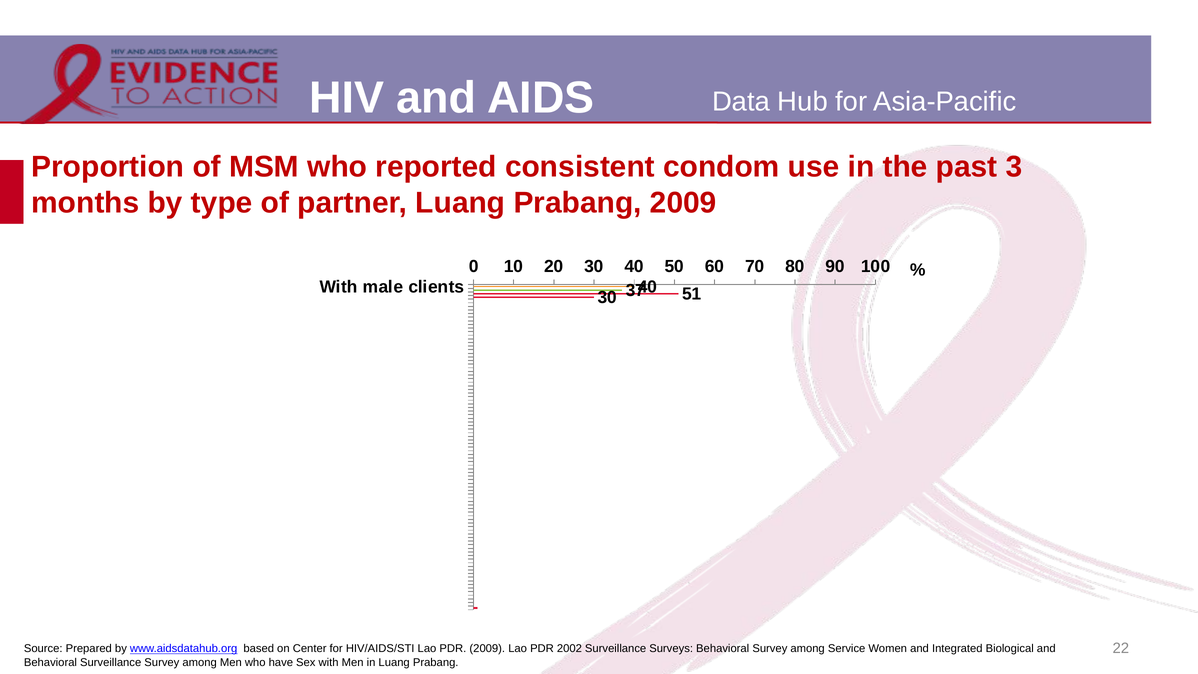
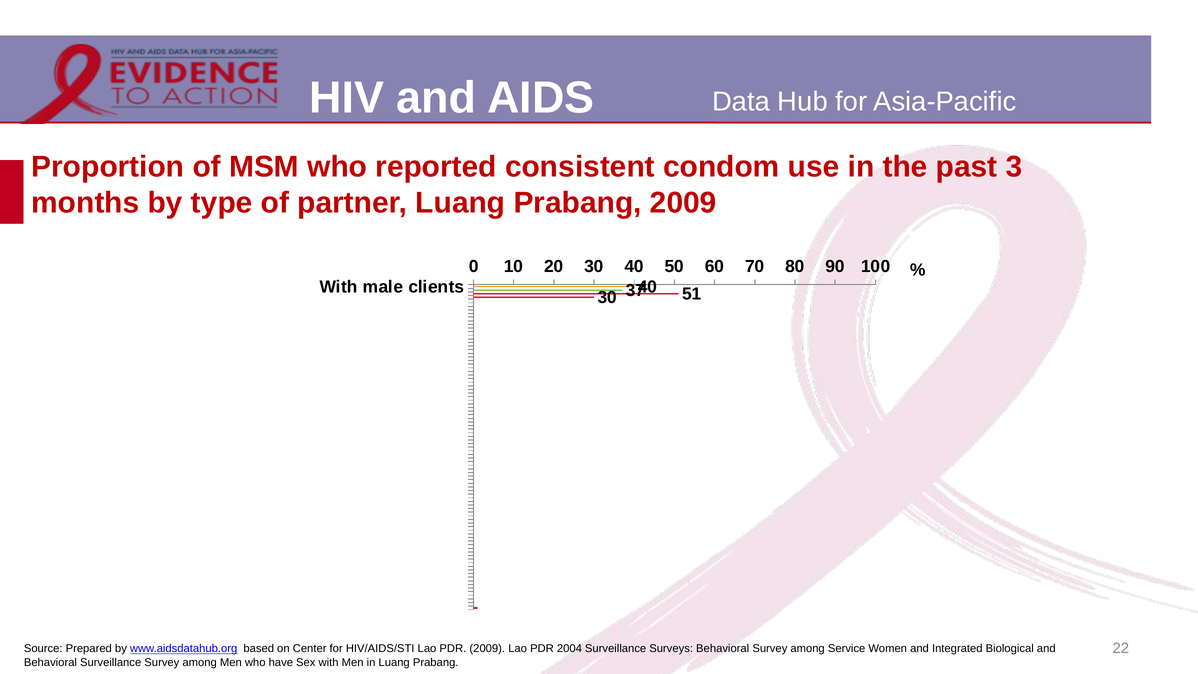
2002: 2002 -> 2004 (569, 649)
